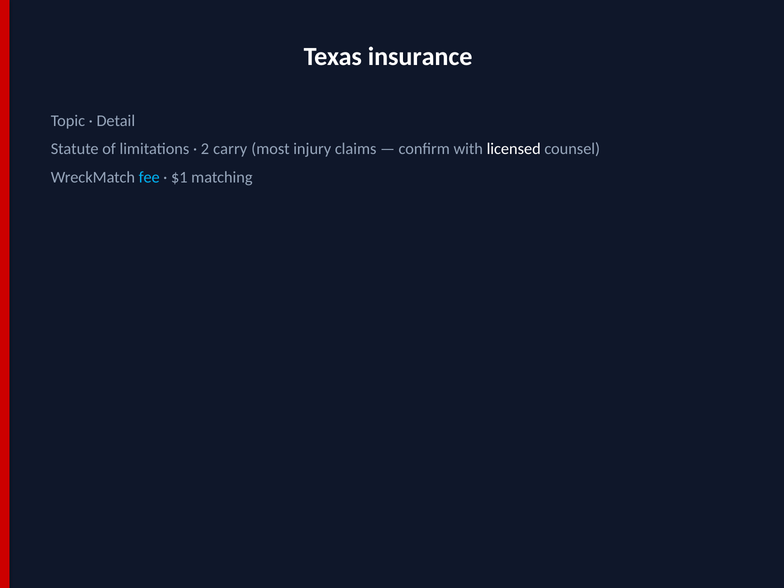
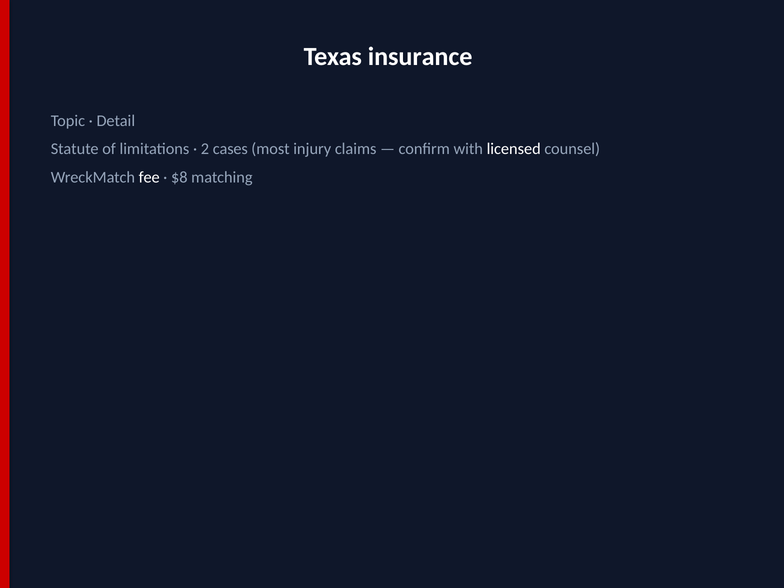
carry: carry -> cases (230, 149)
fee colour: light blue -> white (149, 177)
$1: $1 -> $8 (179, 177)
